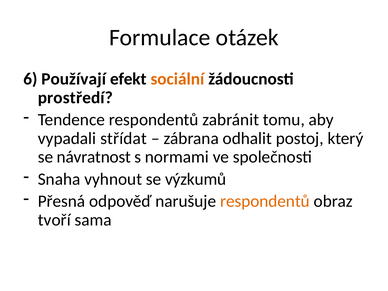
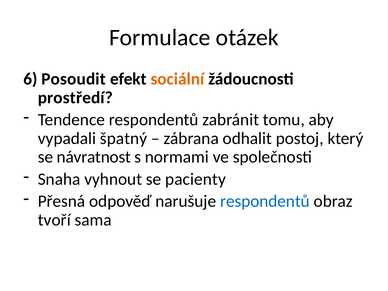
Používají: Používají -> Posoudit (74, 79)
střídat: střídat -> špatný (124, 138)
výzkumů: výzkumů -> pacienty (195, 179)
respondentů colour: orange -> blue (265, 201)
